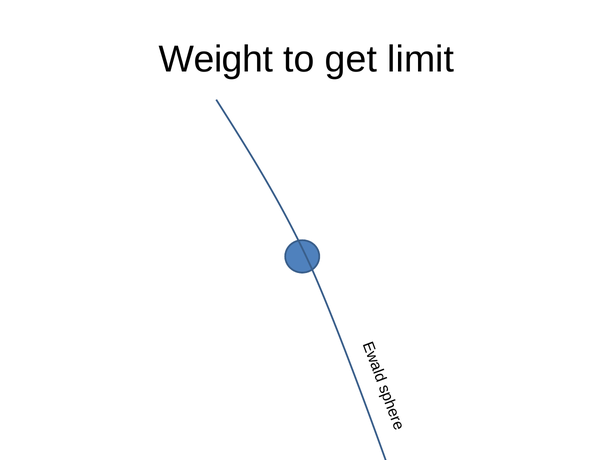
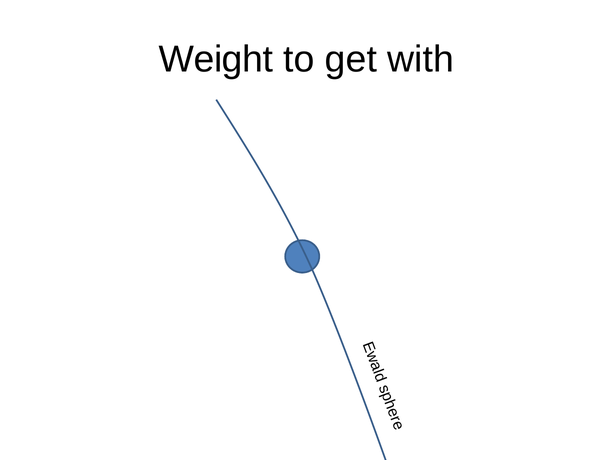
limit: limit -> with (421, 59)
